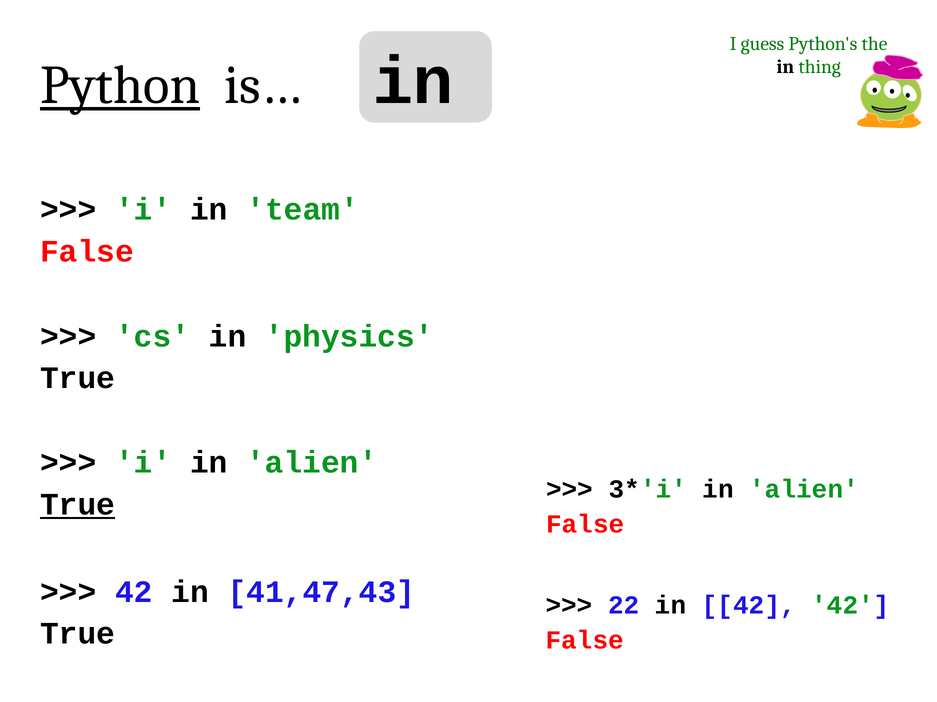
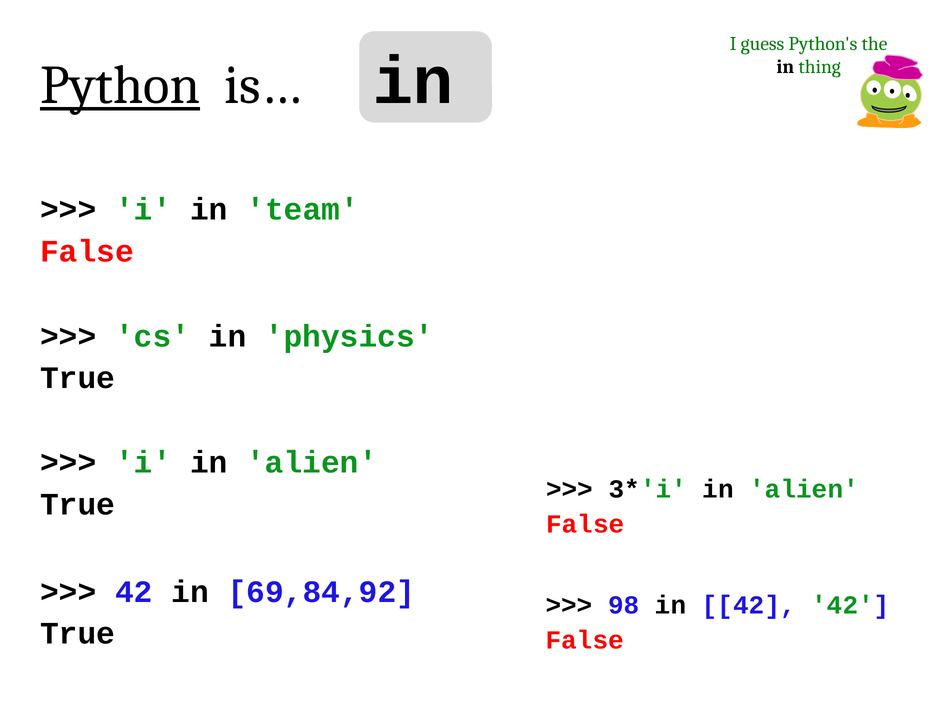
True underline: present -> none (78, 505)
41,47,43: 41,47,43 -> 69,84,92 (321, 593)
22: 22 -> 98 (624, 606)
